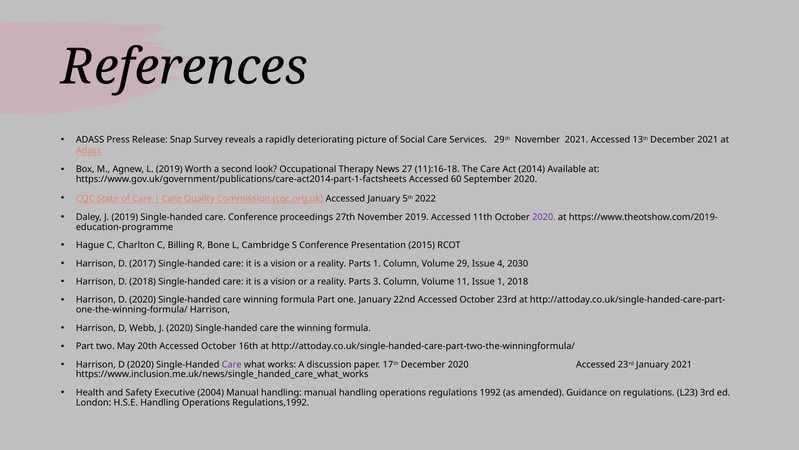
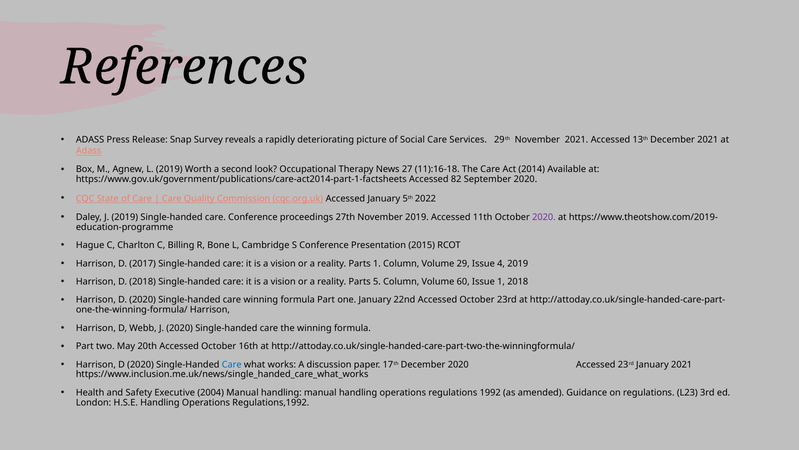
60: 60 -> 82 (456, 179)
4 2030: 2030 -> 2019 (518, 263)
3: 3 -> 5 (377, 281)
11: 11 -> 60 (463, 281)
Care colour: purple -> blue (232, 364)
